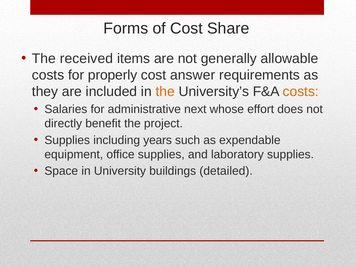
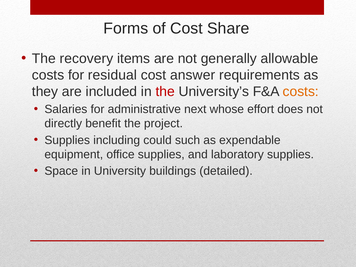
received: received -> recovery (86, 59)
properly: properly -> residual (112, 75)
the colour: orange -> red (165, 92)
years: years -> could (158, 140)
